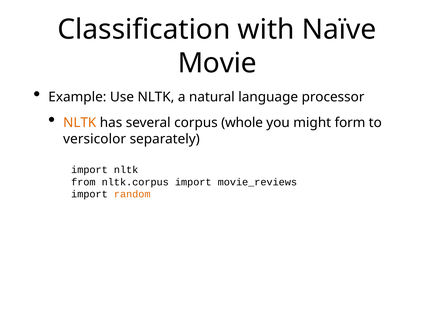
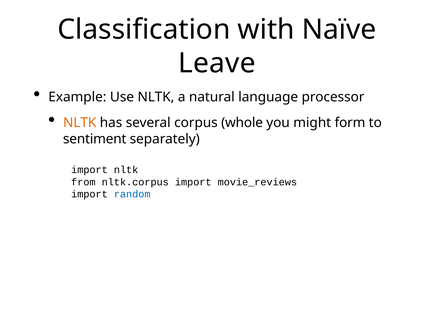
Movie: Movie -> Leave (217, 63)
versicolor: versicolor -> sentiment (95, 139)
random colour: orange -> blue (132, 195)
